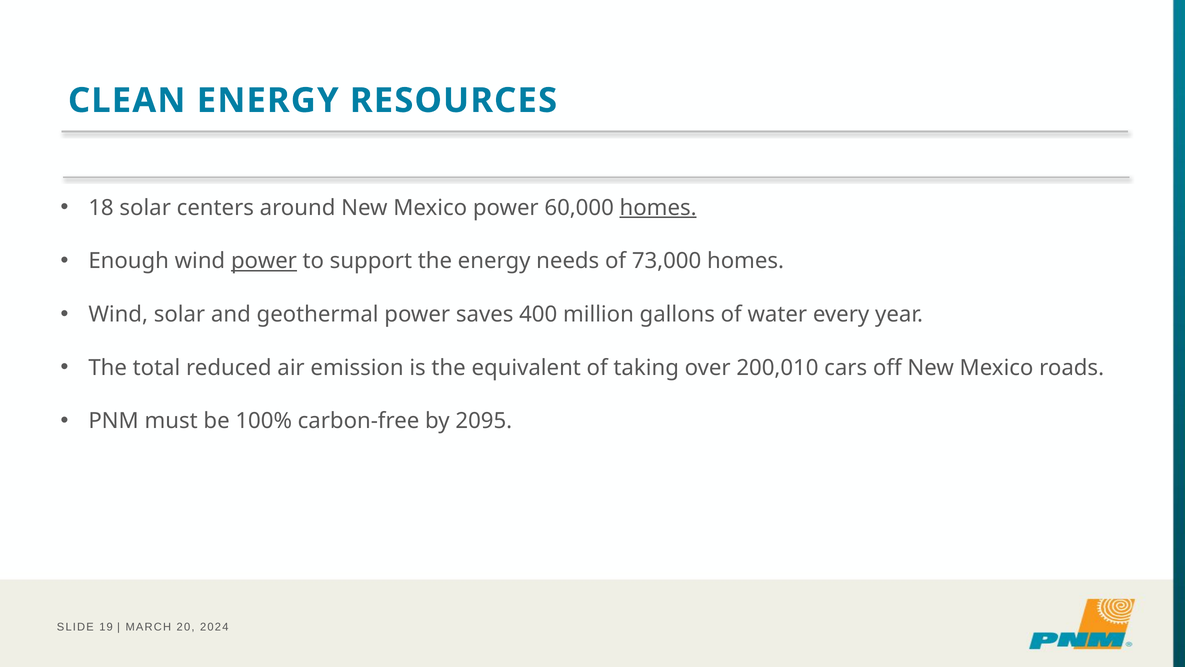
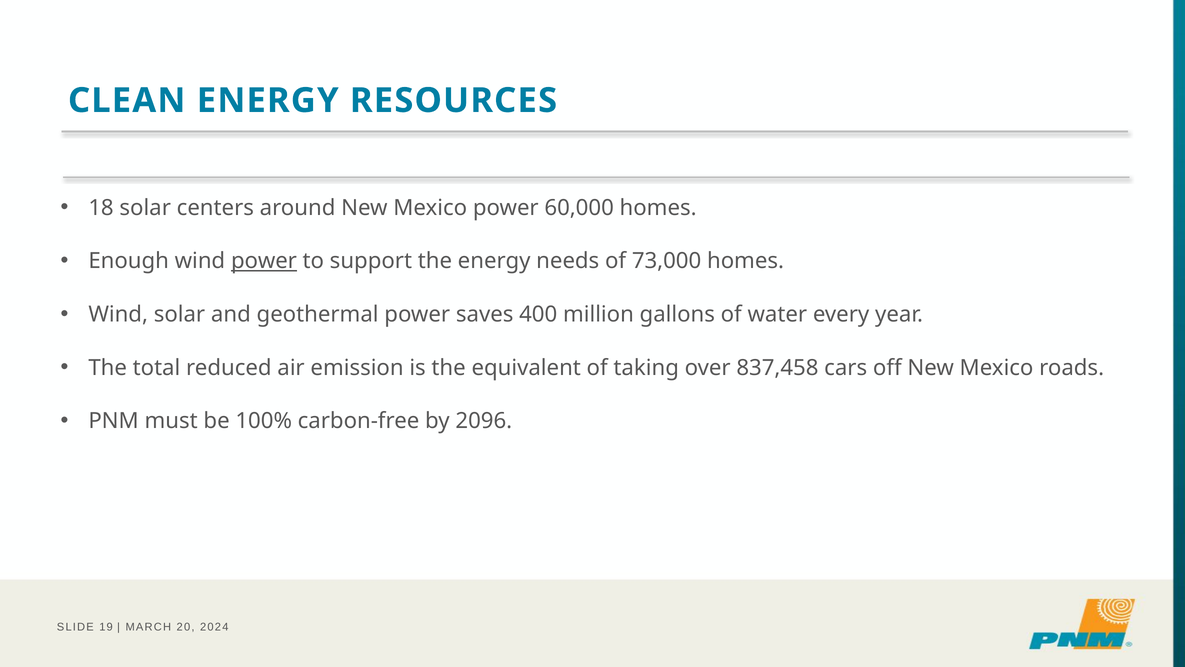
homes underline: present -> none (658, 208)
200,010: 200,010 -> 837,458 (777, 368)
2095: 2095 -> 2096 (484, 421)
